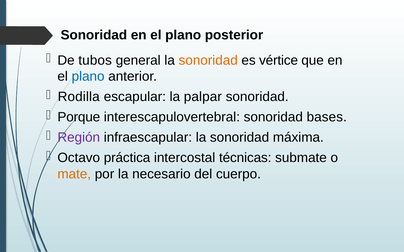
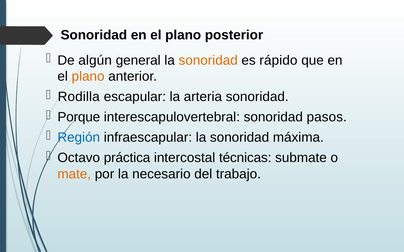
tubos: tubos -> algún (95, 60)
vértice: vértice -> rápido (278, 60)
plano colour: blue -> orange (88, 77)
palpar: palpar -> arteria (203, 97)
bases: bases -> pasos (327, 117)
Región colour: purple -> blue (79, 138)
cuerpo: cuerpo -> trabajo (238, 174)
